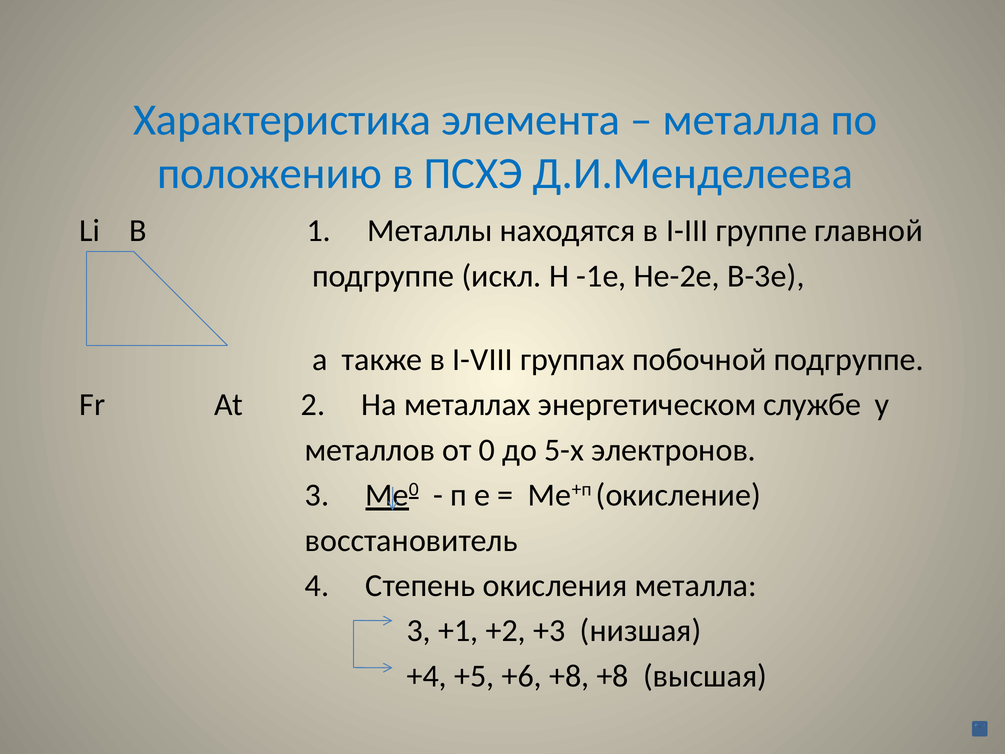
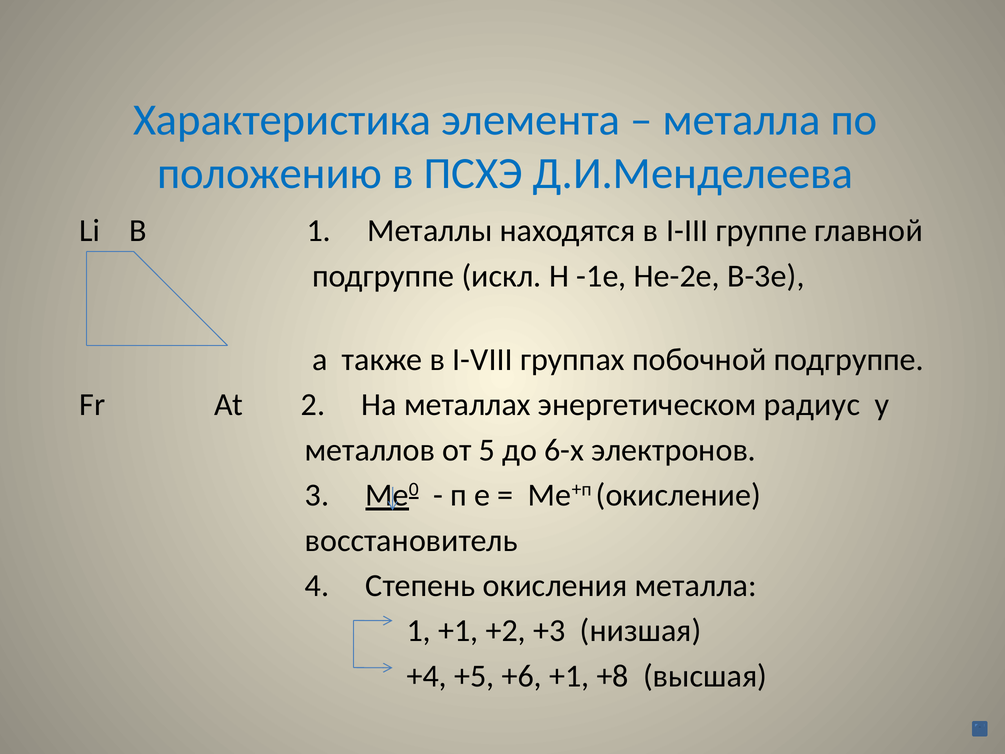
службе: службе -> радиус (812, 405)
0: 0 -> 5 (487, 450)
5-х: 5-х -> 6-х (564, 450)
3: 3 -> 1 (419, 631)
+6 +8: +8 -> +1 (569, 676)
